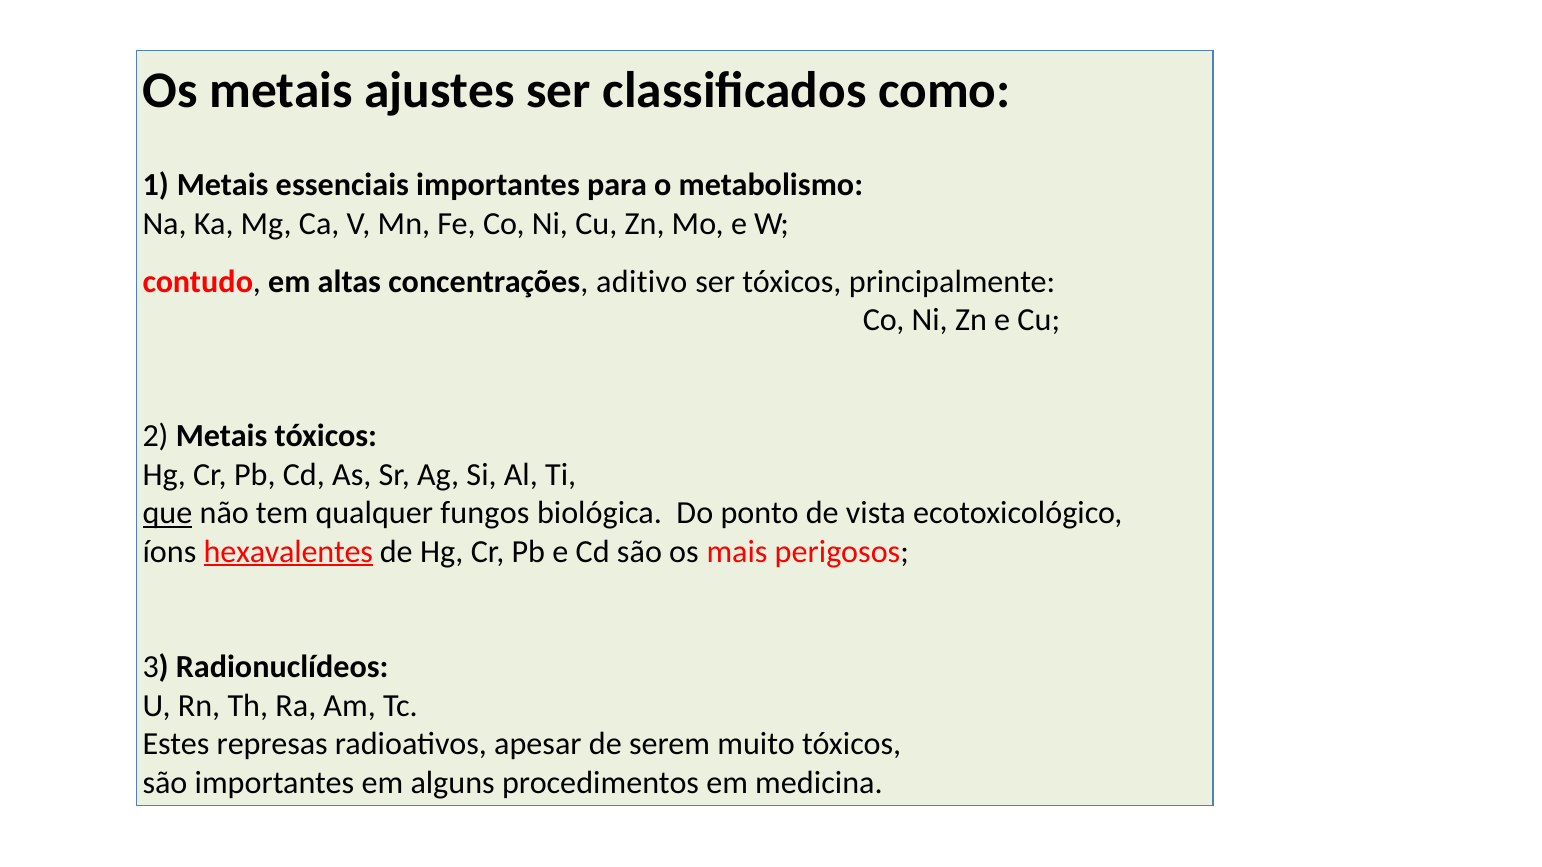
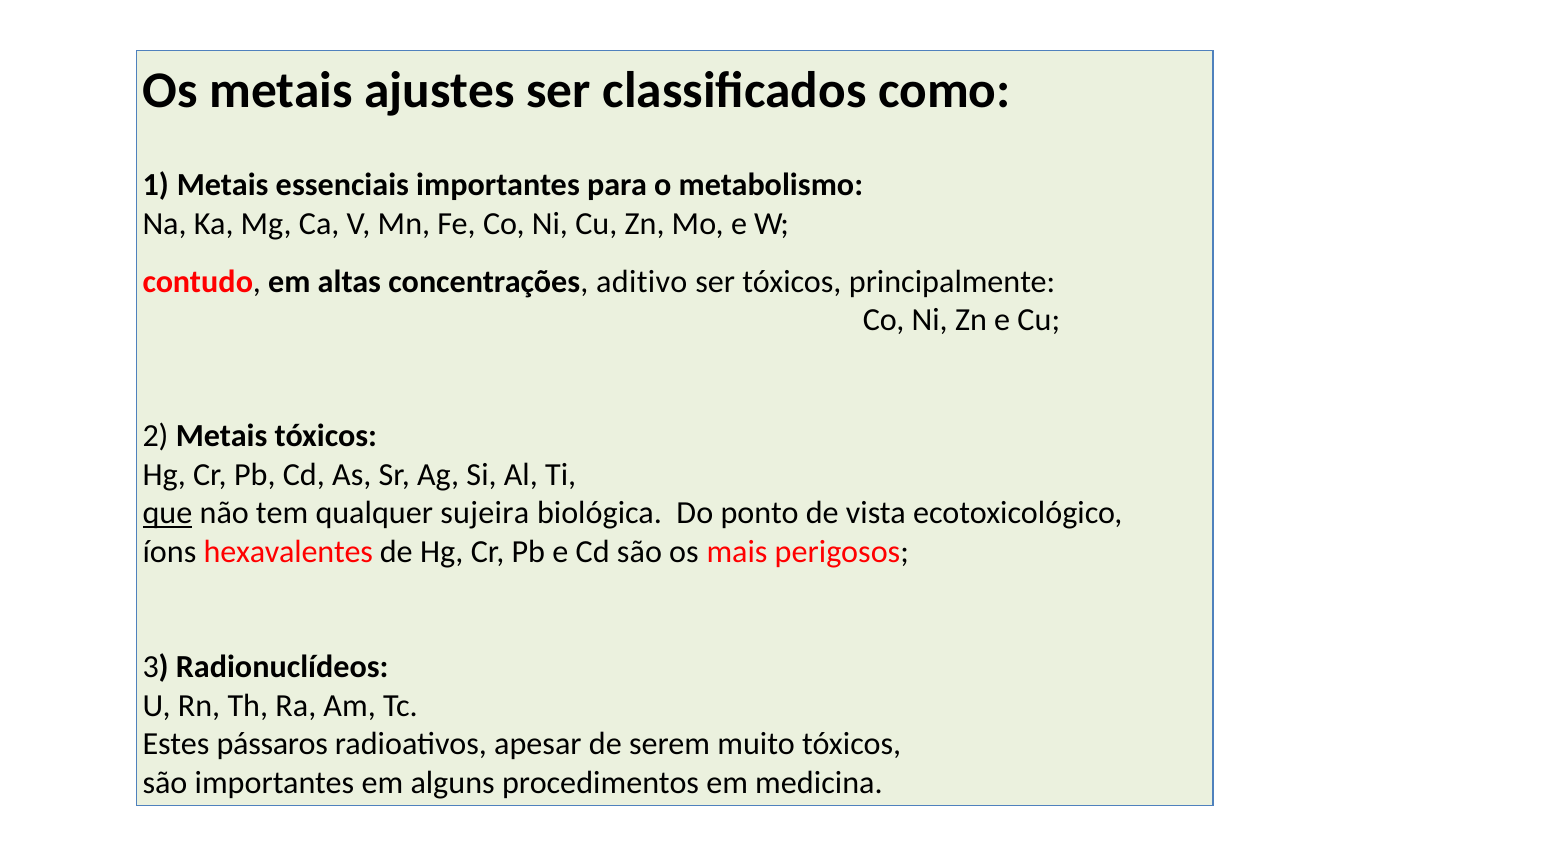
fungos: fungos -> sujeira (485, 513)
hexavalentes underline: present -> none (288, 552)
represas: represas -> pássaros (272, 745)
